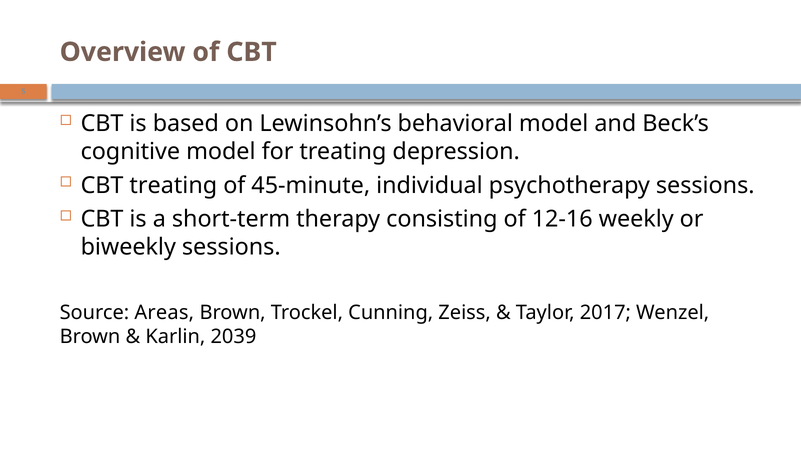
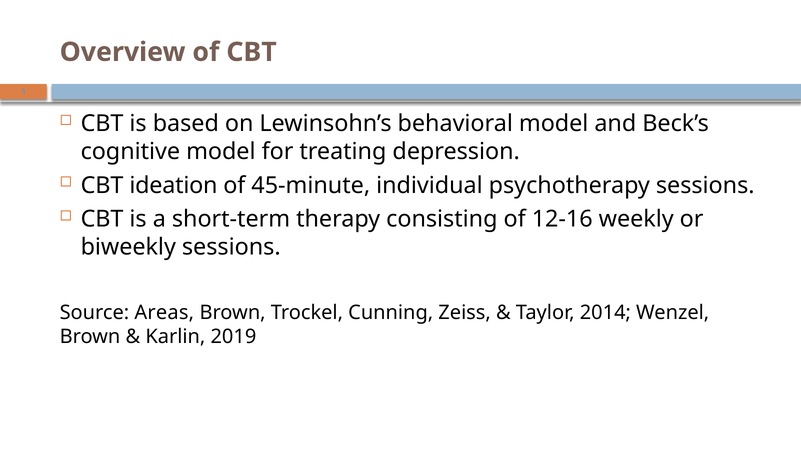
CBT treating: treating -> ideation (173, 186)
2017: 2017 -> 2014 (605, 313)
2039: 2039 -> 2019 (233, 337)
